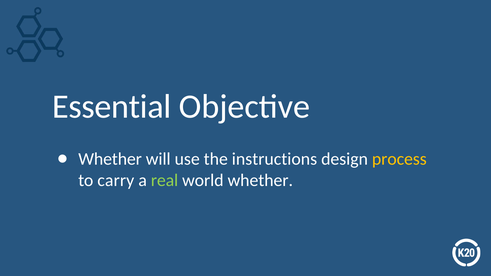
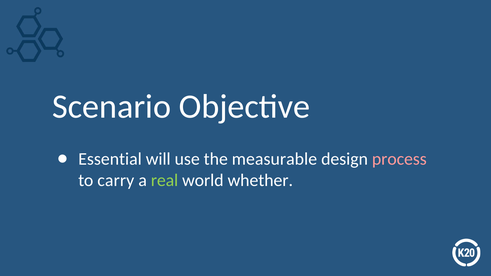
Essential: Essential -> Scenario (112, 107)
Whether: Whether -> Essential (110, 159)
instructions: instructions -> measurable (274, 159)
process colour: yellow -> pink (399, 159)
